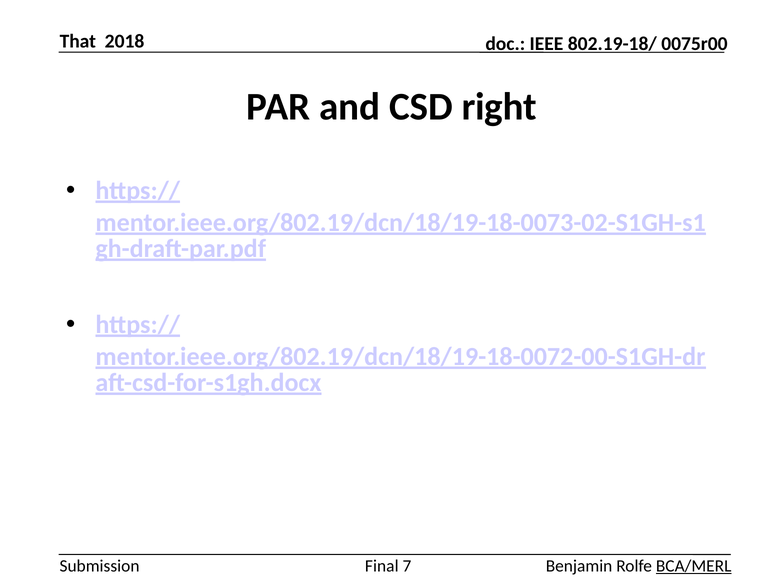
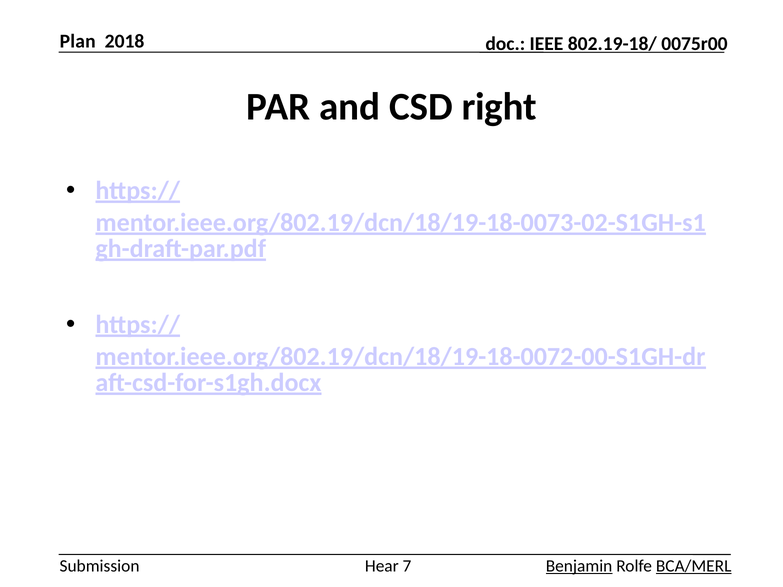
That: That -> Plan (78, 42)
Final: Final -> Hear (382, 566)
Benjamin underline: none -> present (579, 566)
